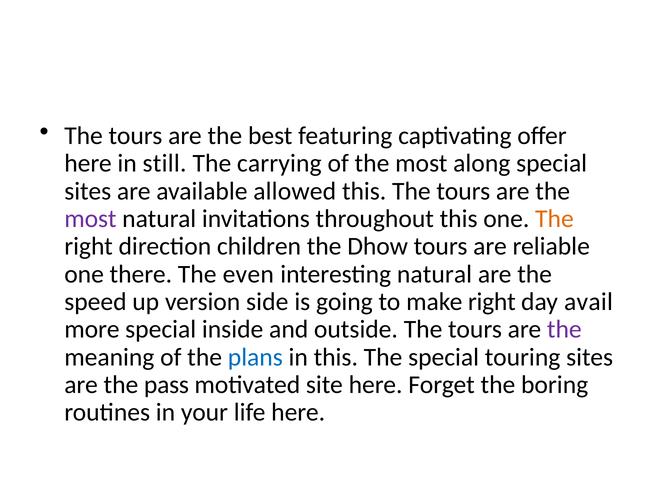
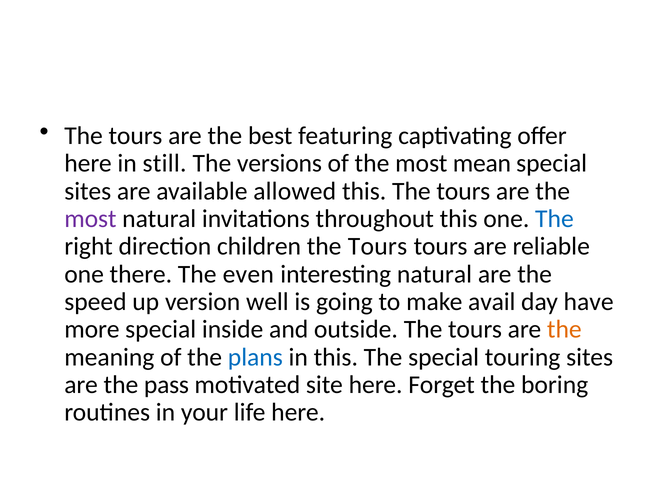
carrying: carrying -> versions (279, 163)
along: along -> mean (482, 163)
The colour: orange -> blue (554, 219)
Dhow: Dhow -> Tours (377, 247)
side: side -> well (267, 302)
make right: right -> avail (492, 302)
avail: avail -> have (589, 302)
the colour: purple -> orange (564, 330)
